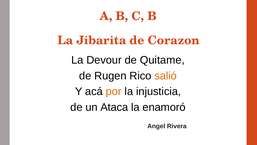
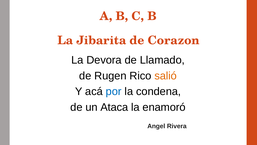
Devour: Devour -> Devora (104, 60)
Quitame: Quitame -> Llamado (162, 60)
por colour: orange -> blue (114, 91)
injusticia: injusticia -> condena (159, 91)
